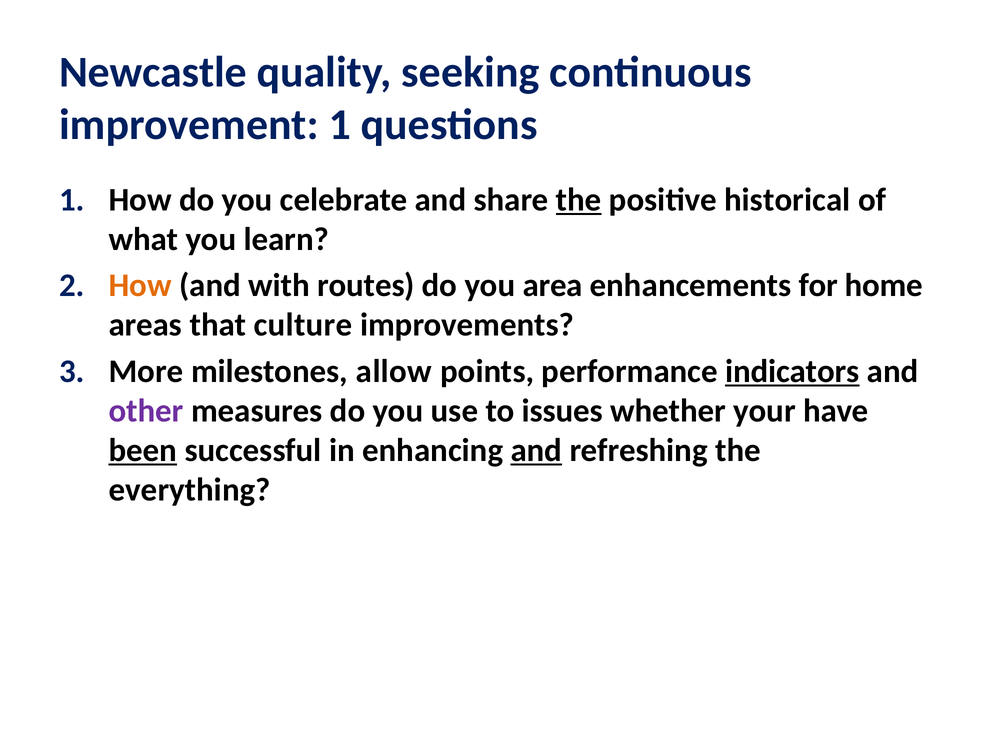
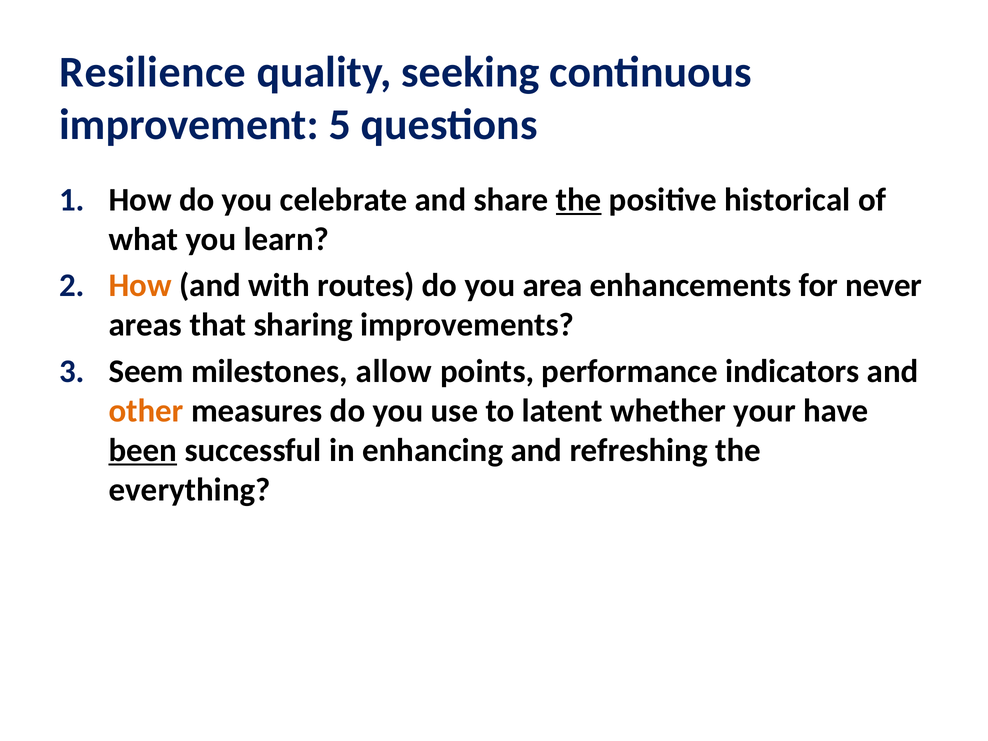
Newcastle: Newcastle -> Resilience (153, 72)
improvement 1: 1 -> 5 (340, 125)
home: home -> never (884, 286)
culture: culture -> sharing (303, 325)
More: More -> Seem (146, 371)
indicators underline: present -> none (792, 371)
other colour: purple -> orange (146, 411)
issues: issues -> latent (562, 411)
and underline: present -> none (536, 450)
